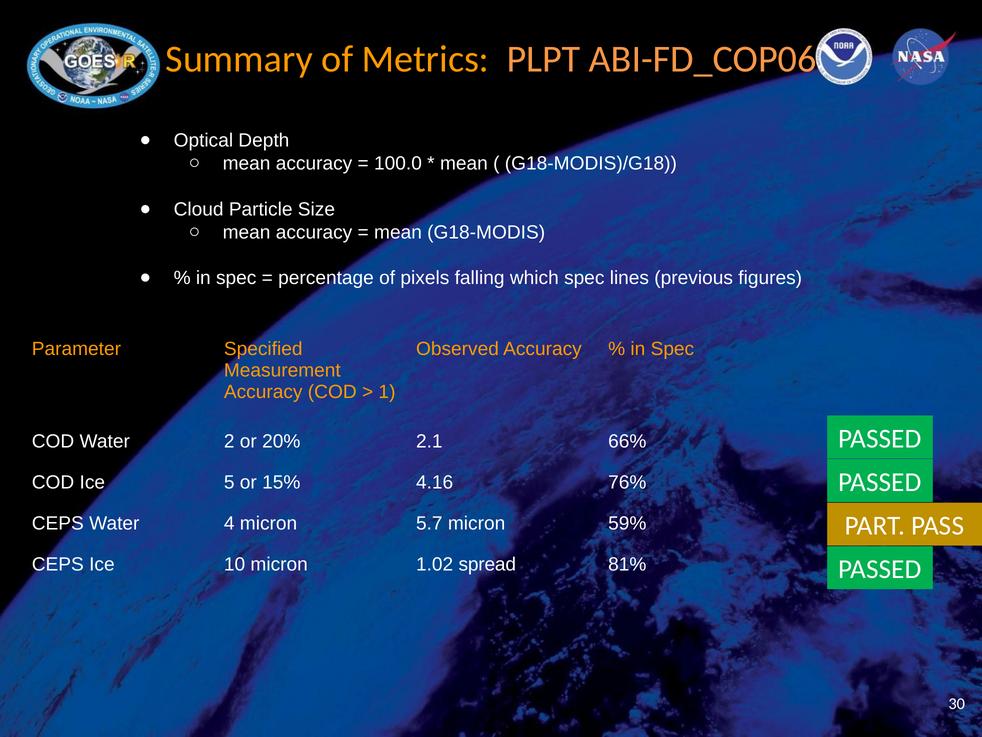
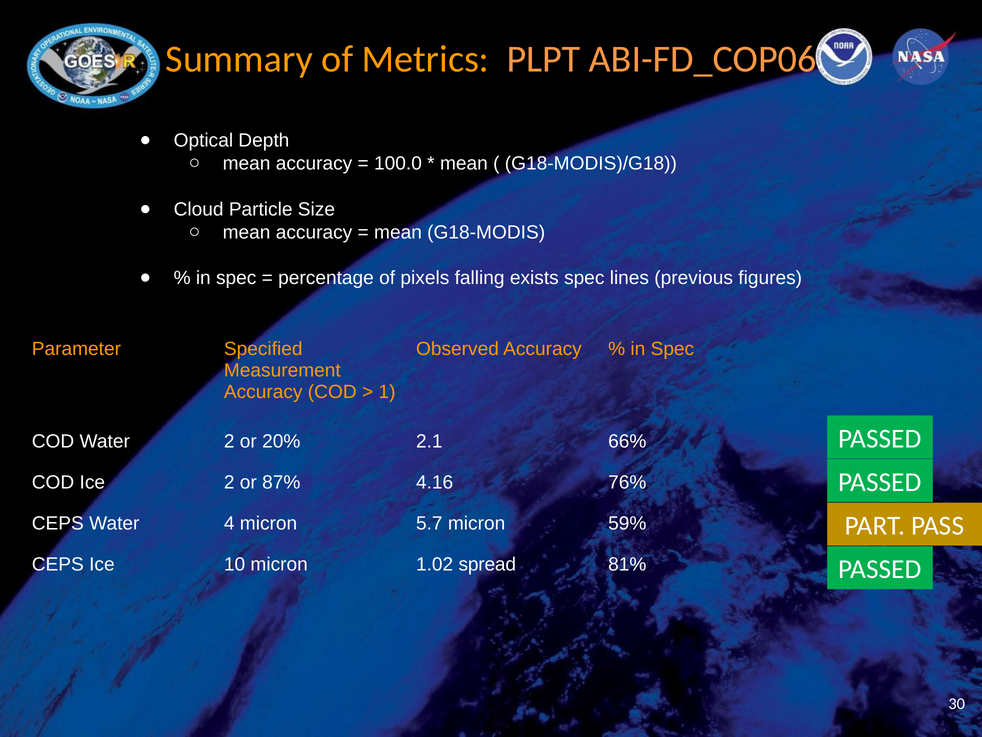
which: which -> exists (534, 278)
Ice 5: 5 -> 2 (229, 482)
15%: 15% -> 87% (281, 482)
